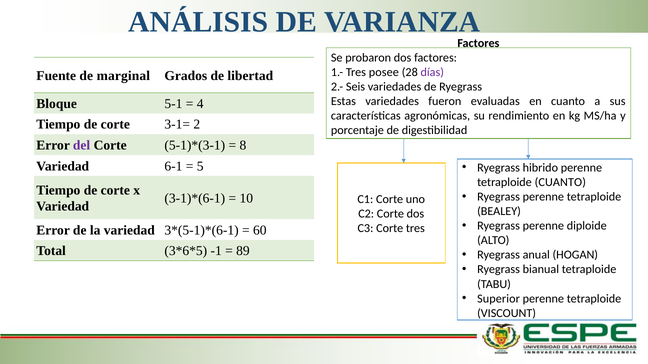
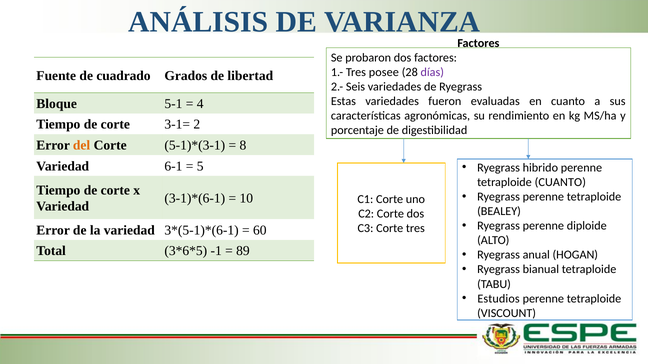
marginal: marginal -> cuadrado (123, 76)
del colour: purple -> orange (82, 145)
Superior: Superior -> Estudios (499, 299)
